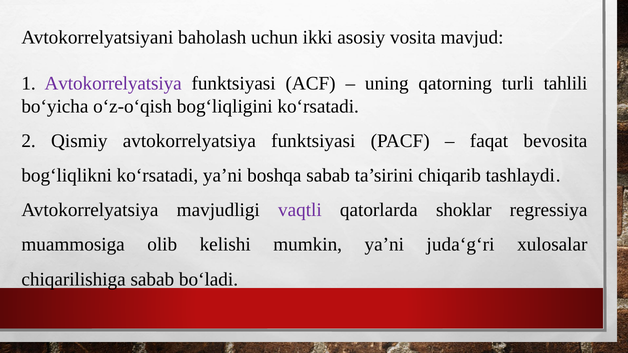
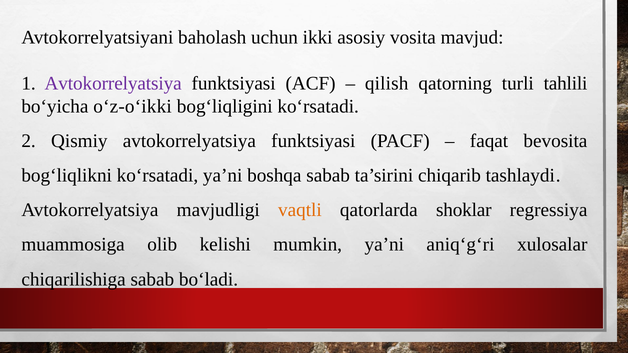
uning: uning -> qilish (387, 84)
o‘z-o‘qish: o‘z-o‘qish -> o‘z-o‘ikki (133, 107)
vaqtli colour: purple -> orange (300, 210)
juda‘g‘ri: juda‘g‘ri -> aniq‘g‘ri (460, 245)
